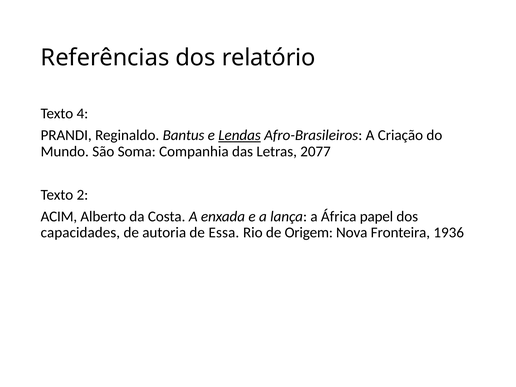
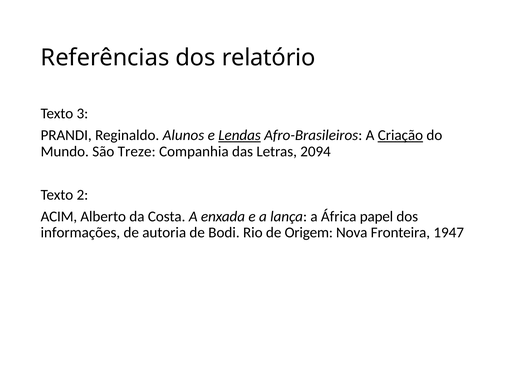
4: 4 -> 3 (82, 114)
Bantus: Bantus -> Alunos (183, 135)
Criação underline: none -> present (400, 135)
Soma: Soma -> Treze (137, 152)
2077: 2077 -> 2094 (316, 152)
capacidades: capacidades -> informações (80, 233)
Essa: Essa -> Bodi (224, 233)
1936: 1936 -> 1947 (449, 233)
